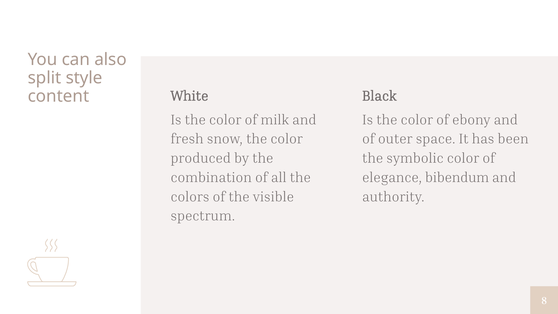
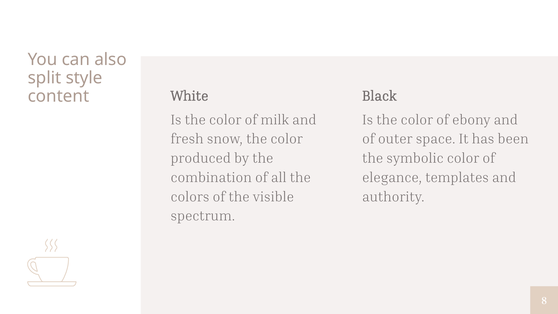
bibendum: bibendum -> templates (457, 177)
